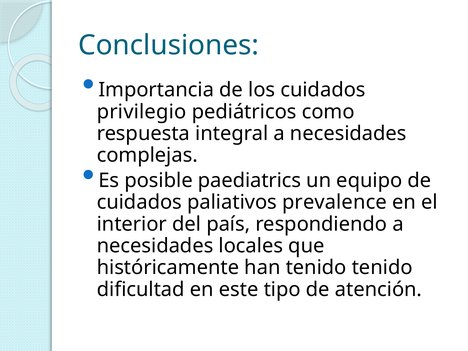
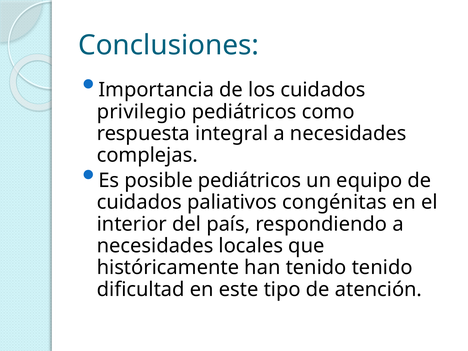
posible paediatrics: paediatrics -> pediátricos (250, 181)
prevalence: prevalence -> congénitas (334, 202)
